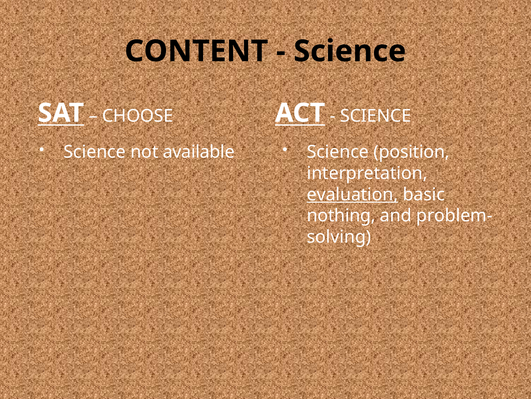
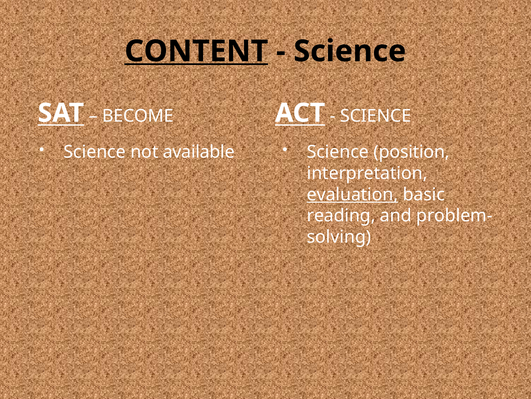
CONTENT underline: none -> present (196, 51)
CHOOSE: CHOOSE -> BECOME (138, 116)
nothing: nothing -> reading (341, 215)
